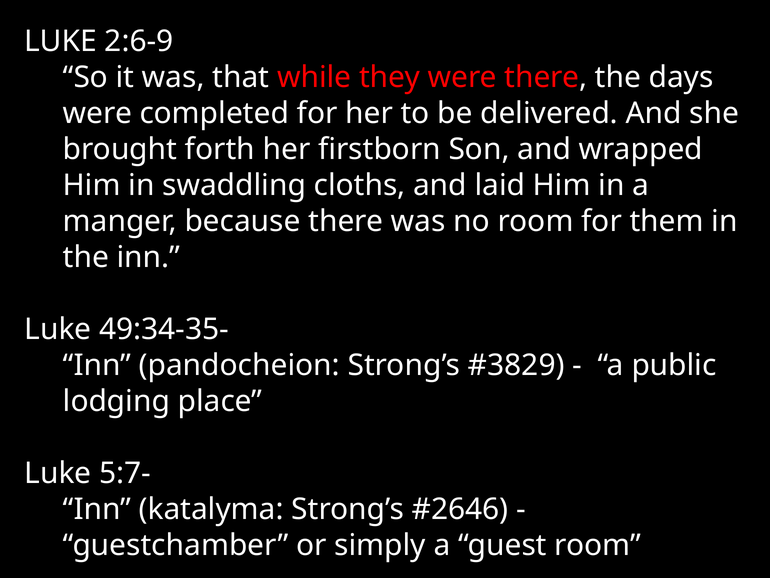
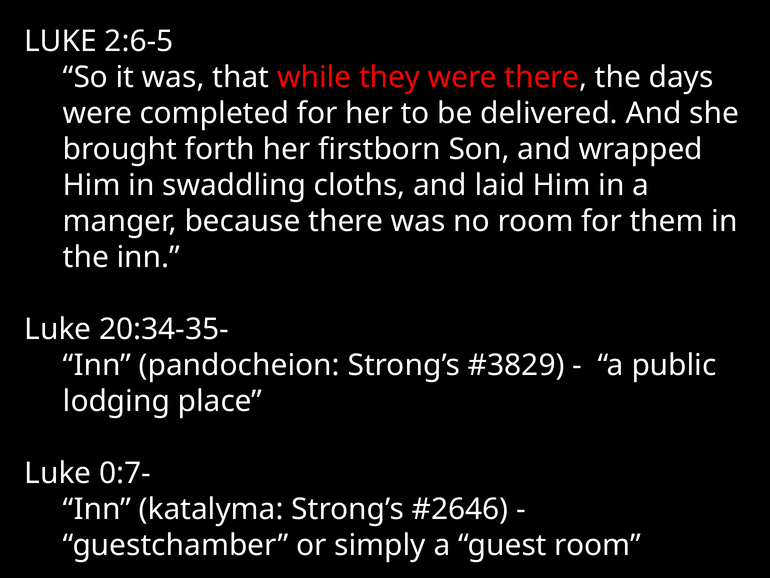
2:6-9: 2:6-9 -> 2:6-5 (139, 42)
49:34-35-: 49:34-35- -> 20:34-35- (164, 329)
5:7-: 5:7- -> 0:7- (125, 473)
